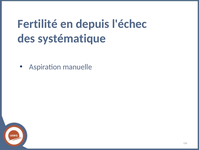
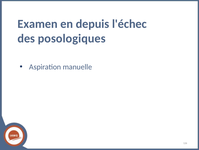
Fertilité: Fertilité -> Examen (38, 24)
systématique: systématique -> posologiques (72, 38)
